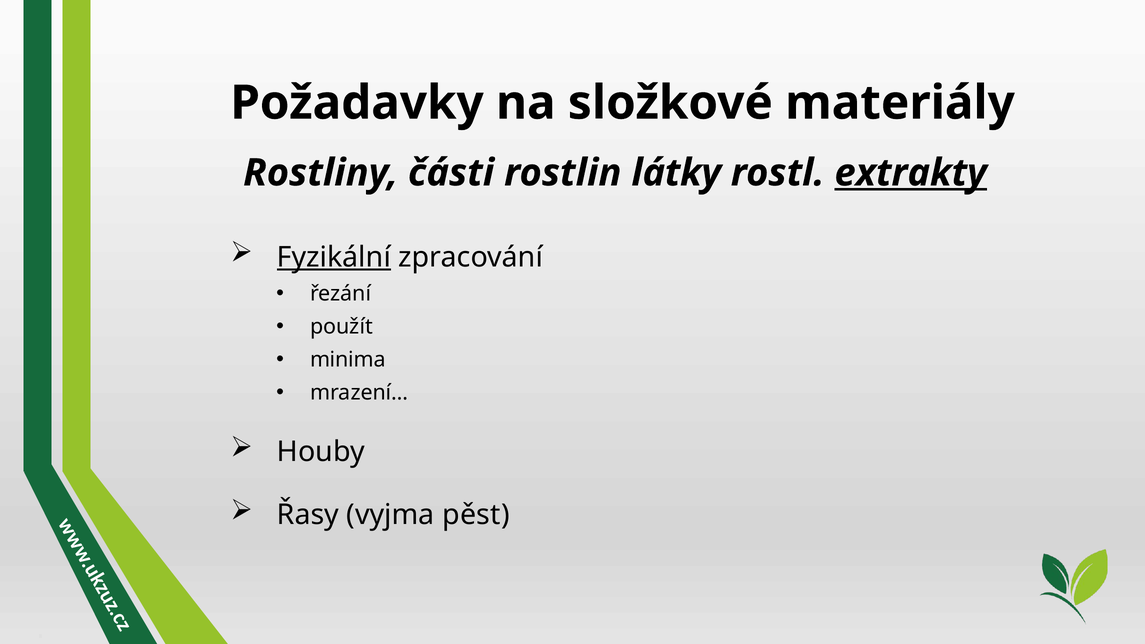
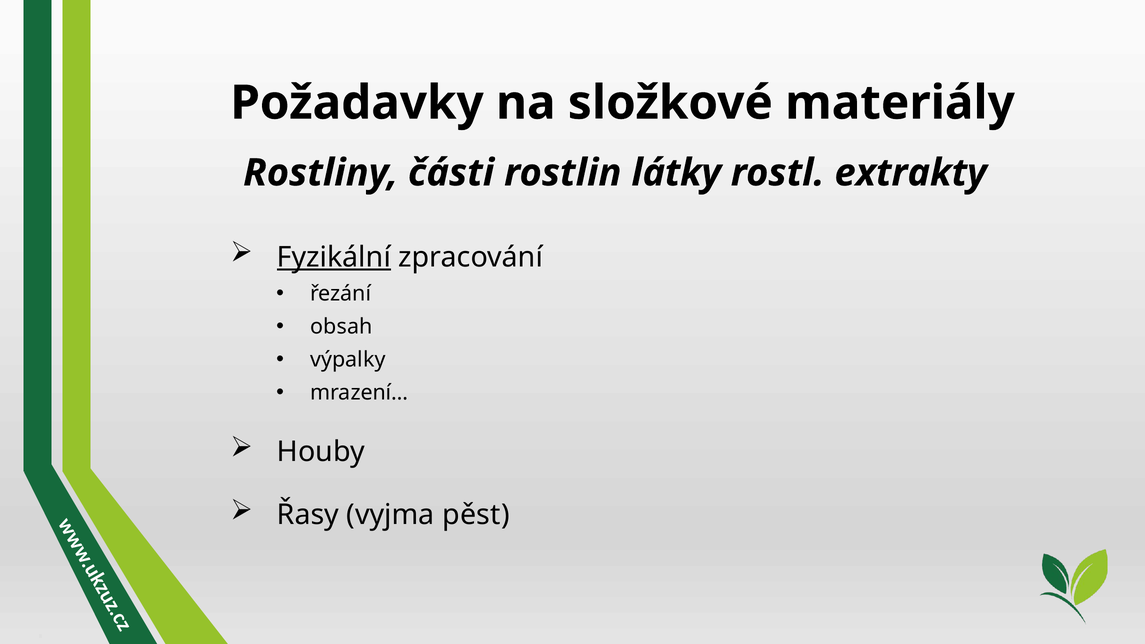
extrakty underline: present -> none (911, 173)
použít: použít -> obsah (341, 327)
minima: minima -> výpalky (348, 360)
